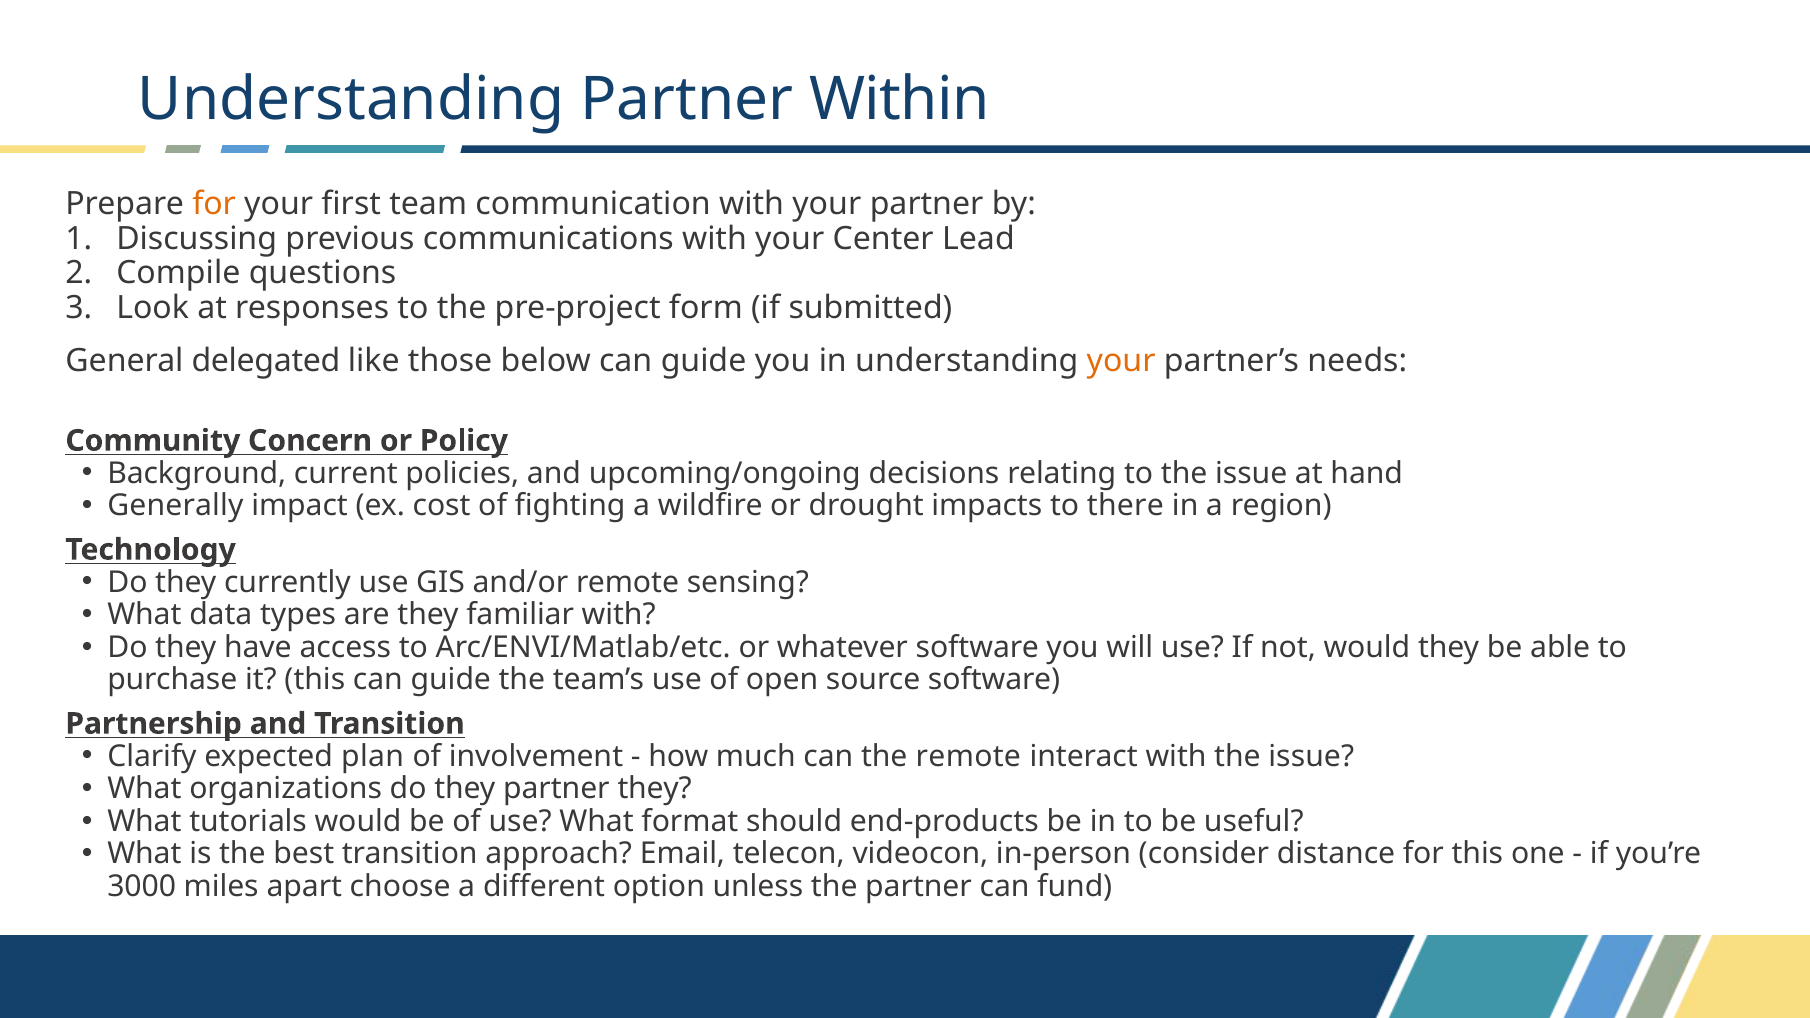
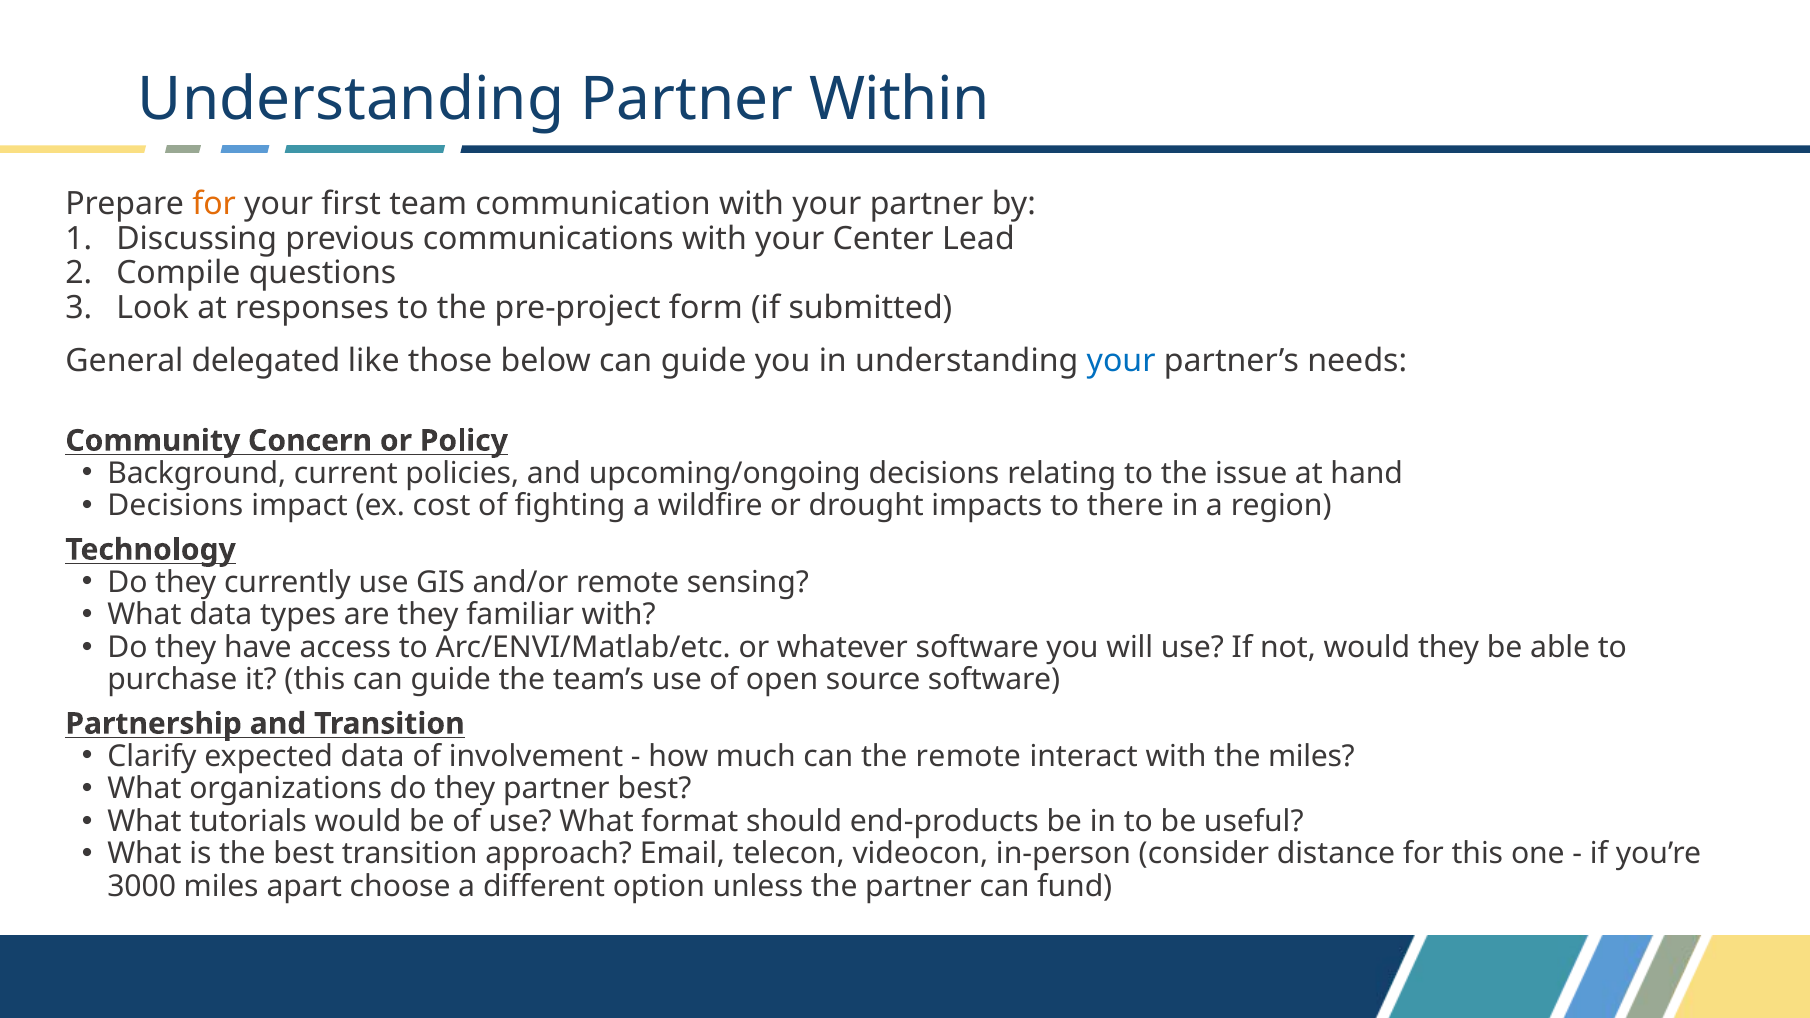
your colour: orange -> blue (1121, 361)
Generally: Generally -> Decisions (175, 506)
expected plan: plan -> data (373, 756)
with the issue: issue -> miles (1311, 756)
partner they: they -> best (655, 789)
